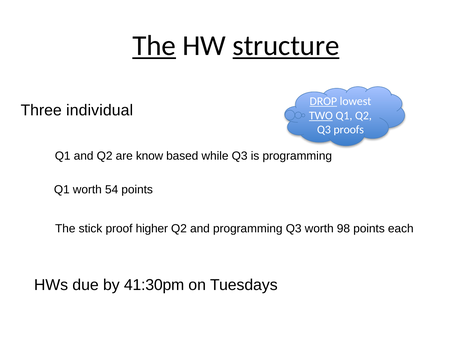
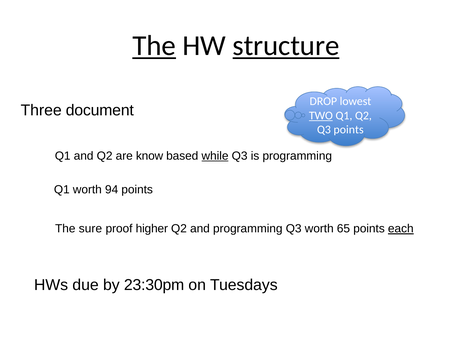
DROP underline: present -> none (323, 101)
individual: individual -> document (100, 110)
Q3 proofs: proofs -> points (349, 130)
while underline: none -> present (215, 156)
54: 54 -> 94 (112, 190)
stick: stick -> sure (90, 229)
98: 98 -> 65 (343, 229)
each underline: none -> present (401, 229)
41:30pm: 41:30pm -> 23:30pm (154, 285)
